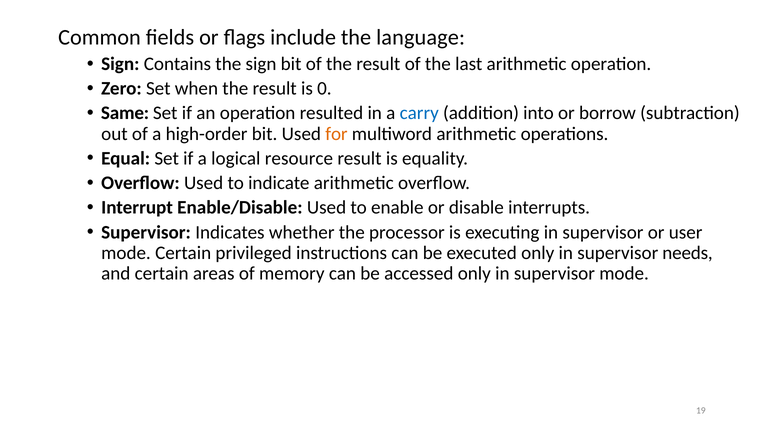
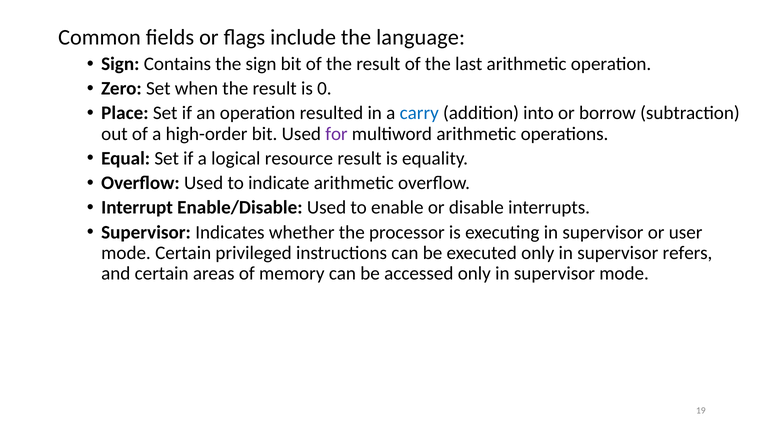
Same: Same -> Place (125, 113)
for colour: orange -> purple (336, 134)
needs: needs -> refers (687, 253)
